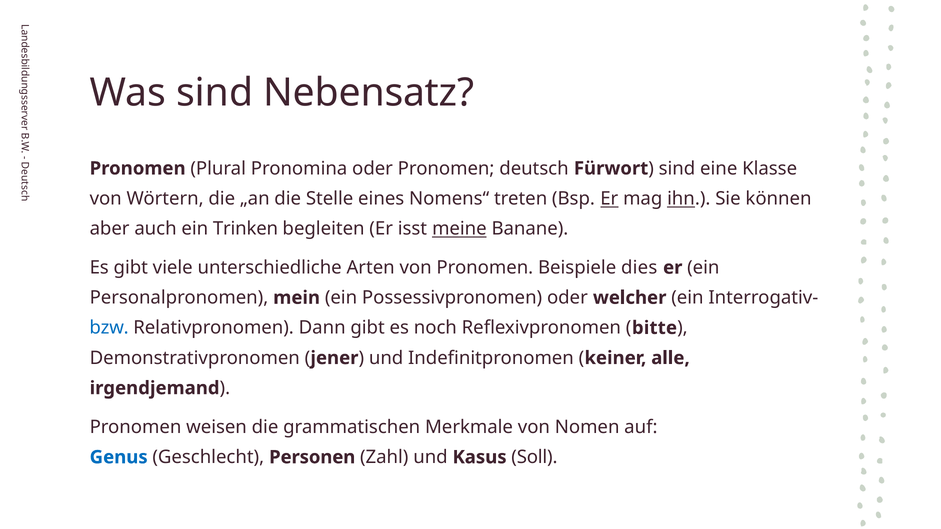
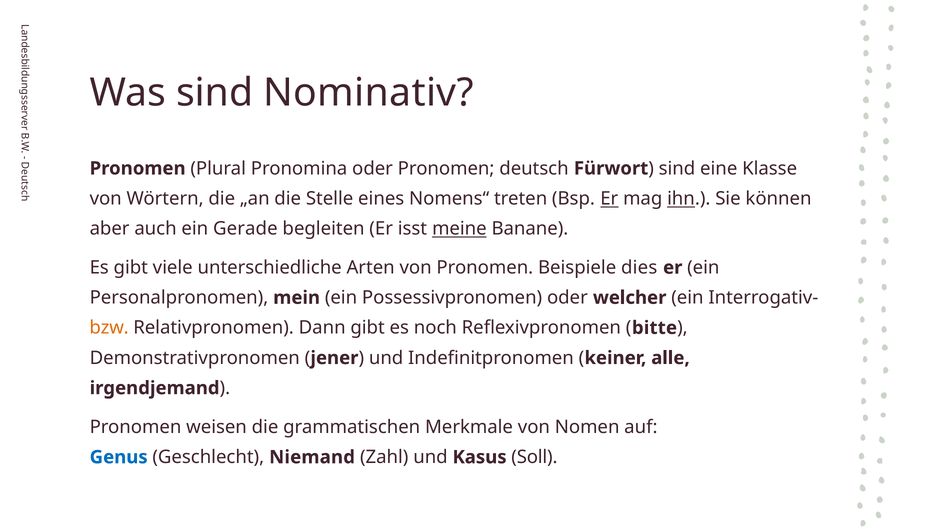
Nebensatz: Nebensatz -> Nominativ (369, 93)
Trinken: Trinken -> Gerade (245, 229)
bzw colour: blue -> orange (109, 328)
Personen: Personen -> Niemand (312, 457)
